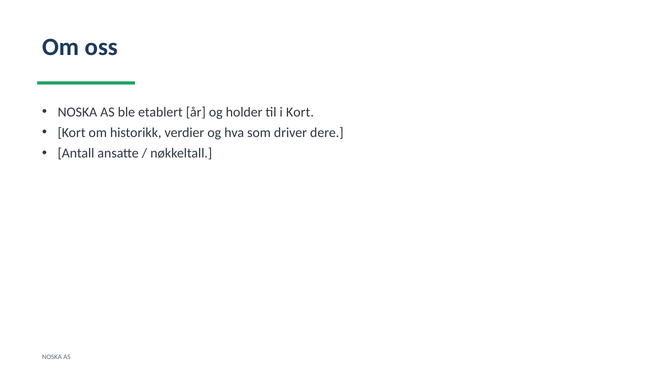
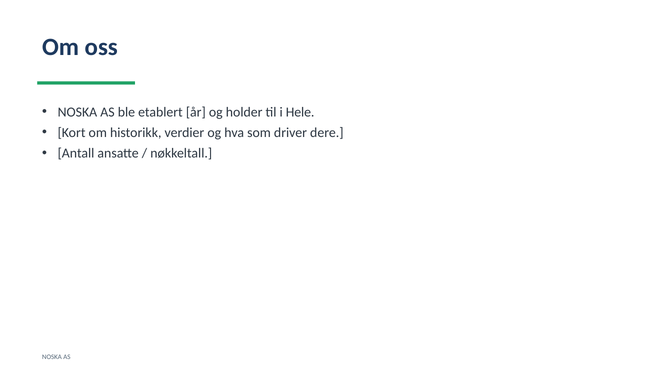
i Kort: Kort -> Hele (300, 112)
